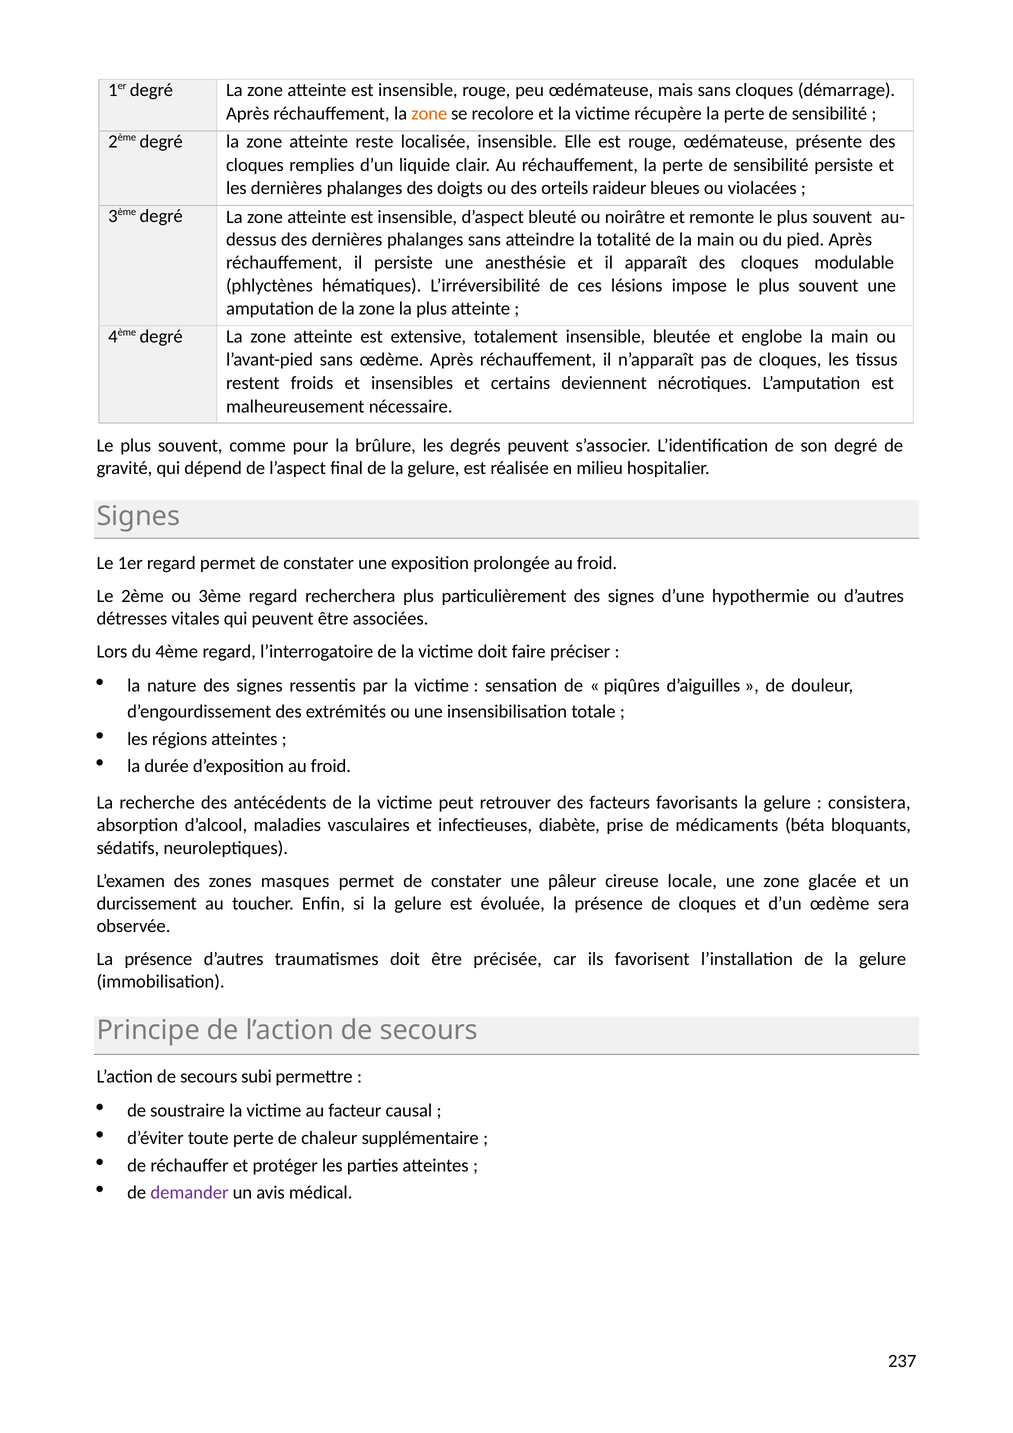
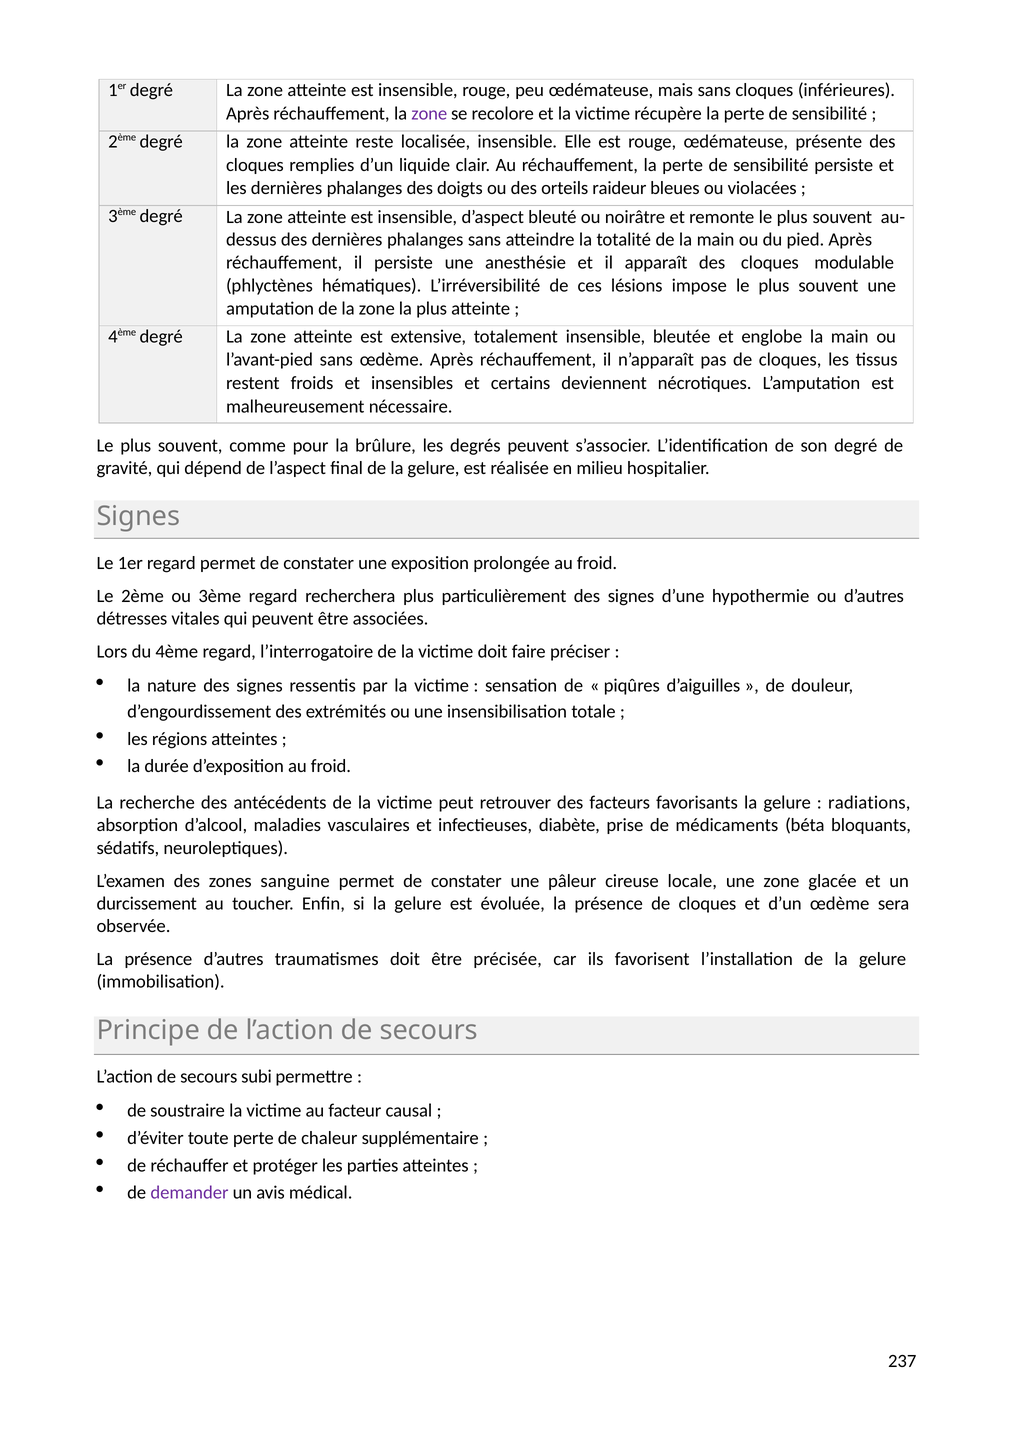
démarrage: démarrage -> inférieures (846, 90)
zone colour: orange -> purple (429, 114)
consistera: consistera -> radiations (869, 803)
masques: masques -> sanguine (295, 881)
